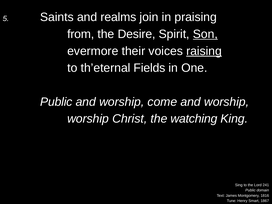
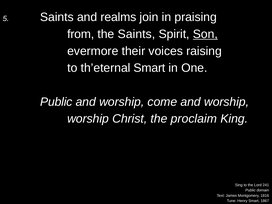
the Desire: Desire -> Saints (136, 34)
raising underline: present -> none (204, 51)
th’eternal Fields: Fields -> Smart (149, 68)
watching: watching -> proclaim (194, 119)
